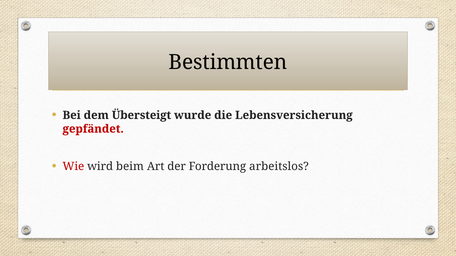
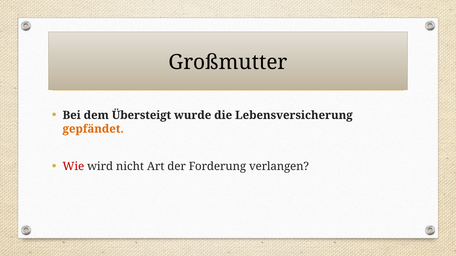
Bestimmten: Bestimmten -> Großmutter (228, 62)
gepfändet colour: red -> orange (93, 129)
beim: beim -> nicht (130, 167)
arbeitslos: arbeitslos -> verlangen (279, 167)
